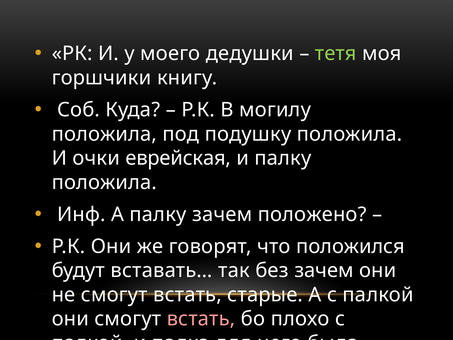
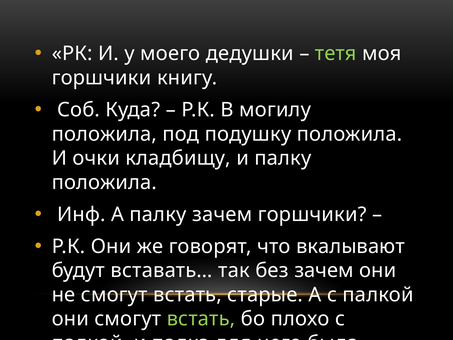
еврейская: еврейская -> кладбищу (178, 158)
зачем положено: положено -> горшчики (312, 214)
положился: положился -> вкалывают (350, 246)
встать colour: pink -> light green (201, 319)
